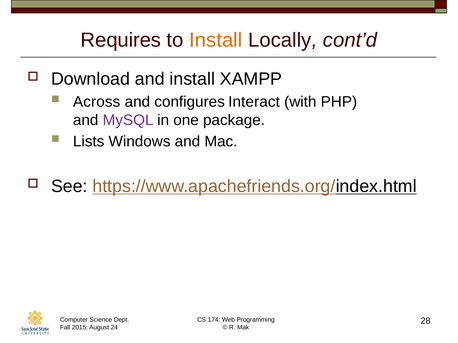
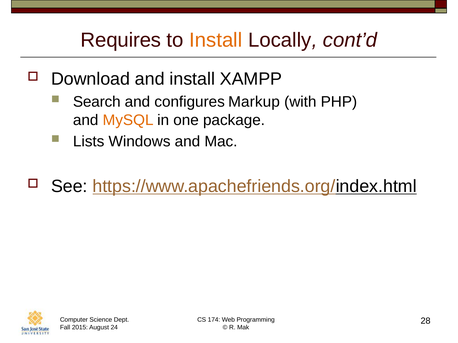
Across: Across -> Search (97, 102)
Interact: Interact -> Markup (254, 102)
MySQL colour: purple -> orange (128, 120)
